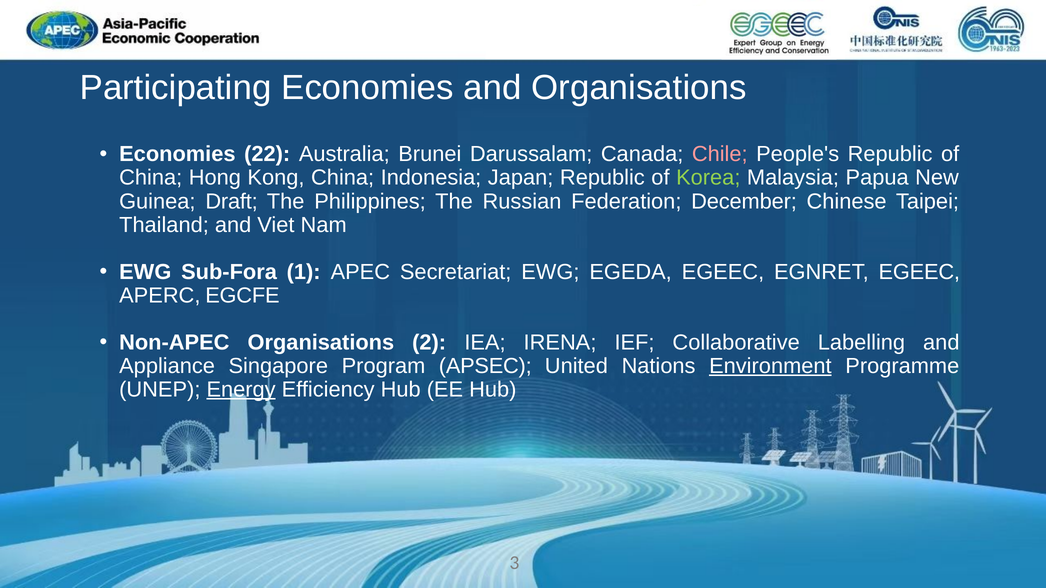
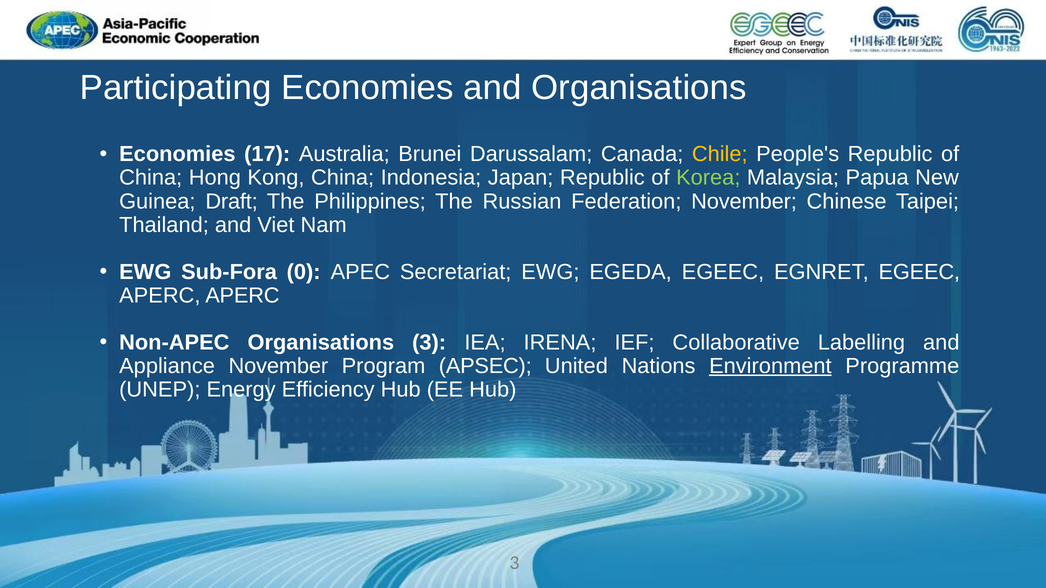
22: 22 -> 17 (267, 154)
Chile colour: pink -> yellow (720, 154)
Federation December: December -> November (744, 201)
1: 1 -> 0 (304, 272)
APERC EGCFE: EGCFE -> APERC (242, 296)
Organisations 2: 2 -> 3 (429, 343)
Appliance Singapore: Singapore -> November (278, 366)
Energy underline: present -> none (241, 390)
